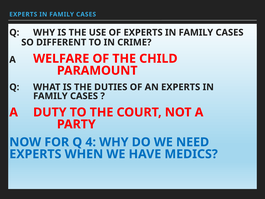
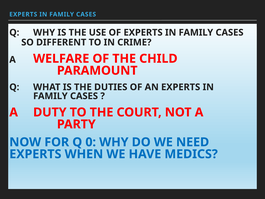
4: 4 -> 0 (91, 142)
